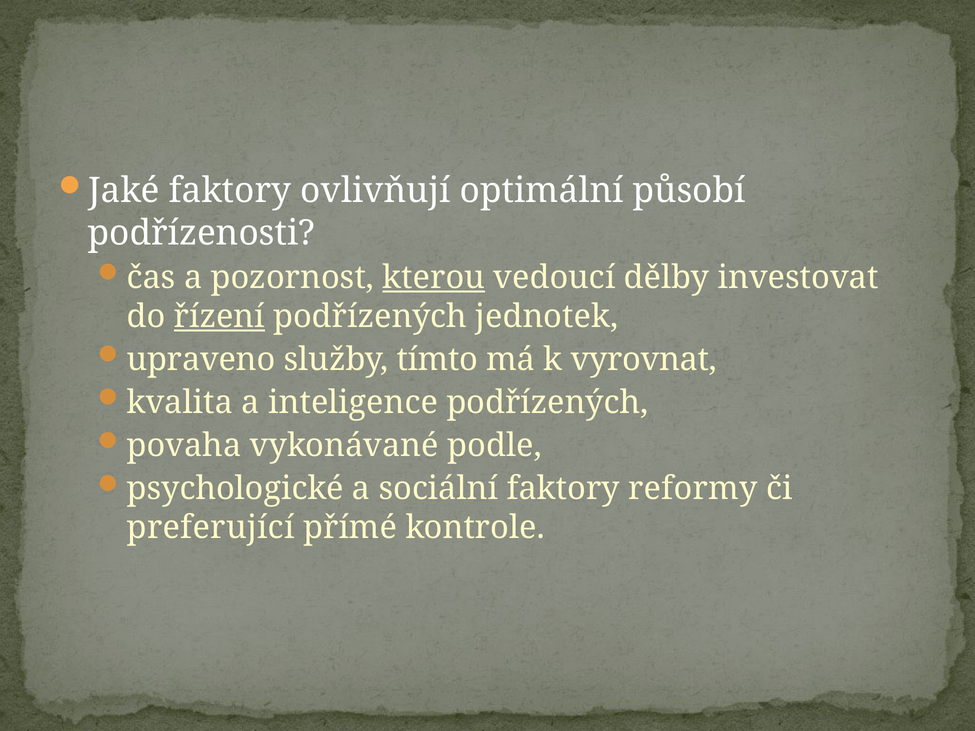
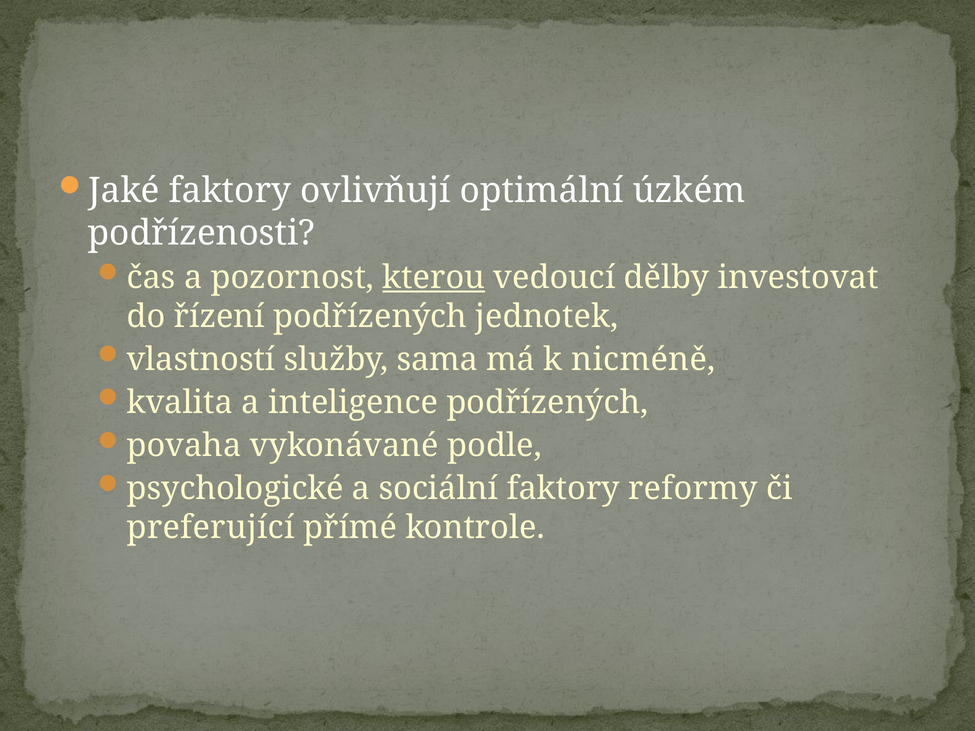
působí: působí -> úzkém (689, 191)
řízení underline: present -> none (219, 317)
upraveno: upraveno -> vlastností (201, 360)
tímto: tímto -> sama (437, 360)
vyrovnat: vyrovnat -> nicméně (643, 360)
